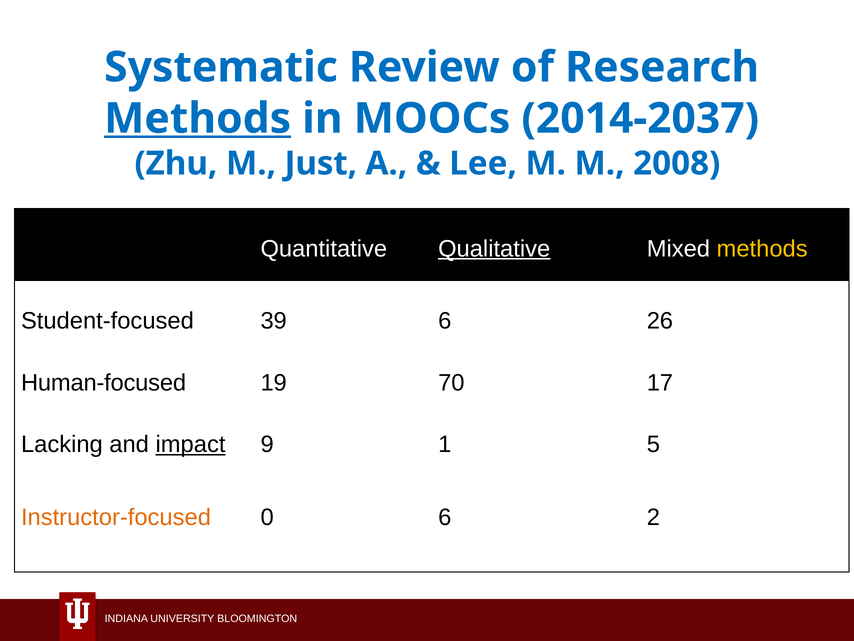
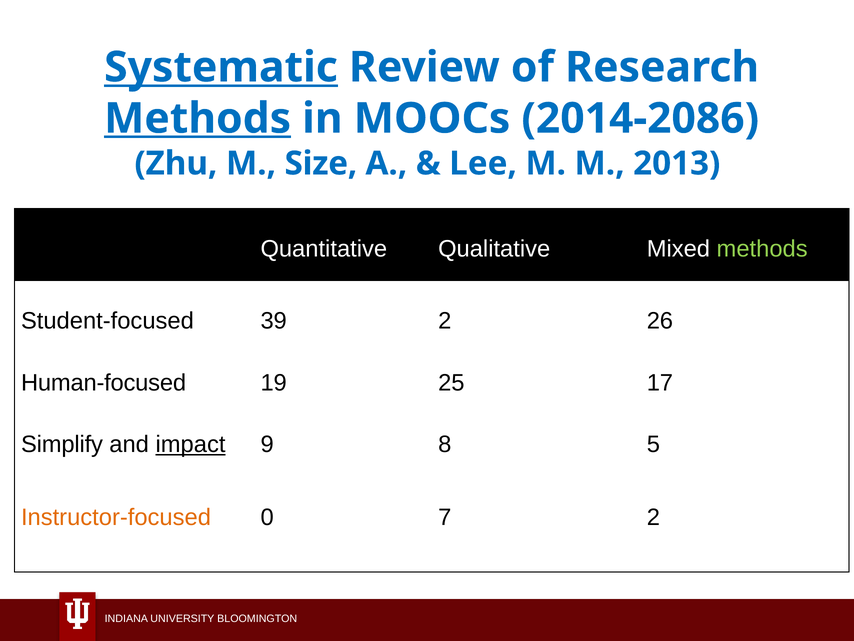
Systematic underline: none -> present (221, 67)
2014-2037: 2014-2037 -> 2014-2086 (640, 118)
Just: Just -> Size (321, 163)
2008: 2008 -> 2013 (677, 163)
Qualitative underline: present -> none (494, 249)
methods colour: yellow -> light green (762, 249)
39 6: 6 -> 2 (445, 321)
70: 70 -> 25 (451, 382)
Lacking: Lacking -> Simplify (62, 444)
1: 1 -> 8 (445, 444)
0 6: 6 -> 7 (445, 517)
